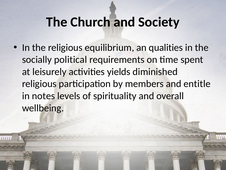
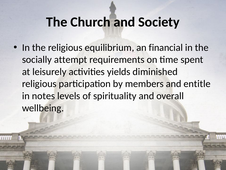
qualities: qualities -> financial (166, 47)
political: political -> attempt (71, 59)
